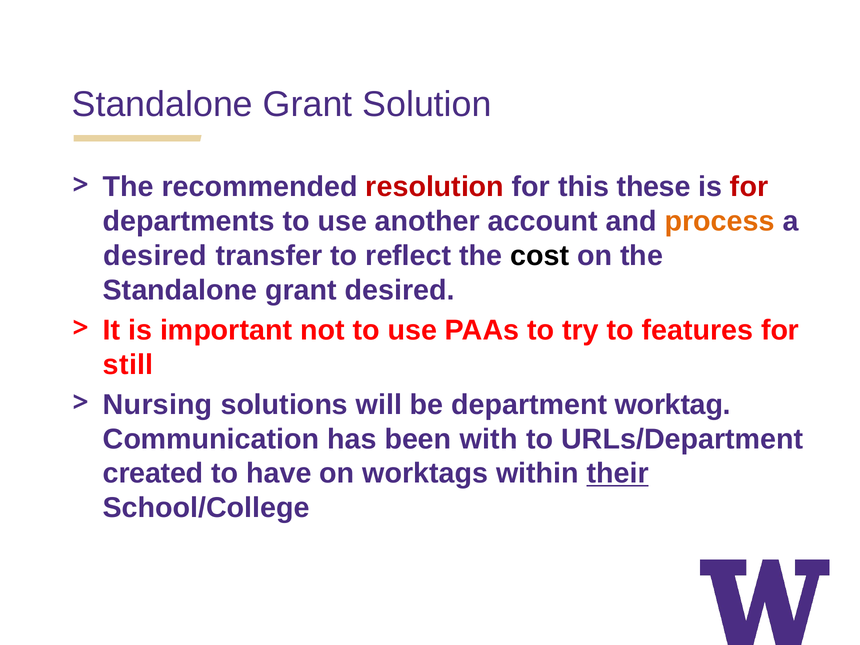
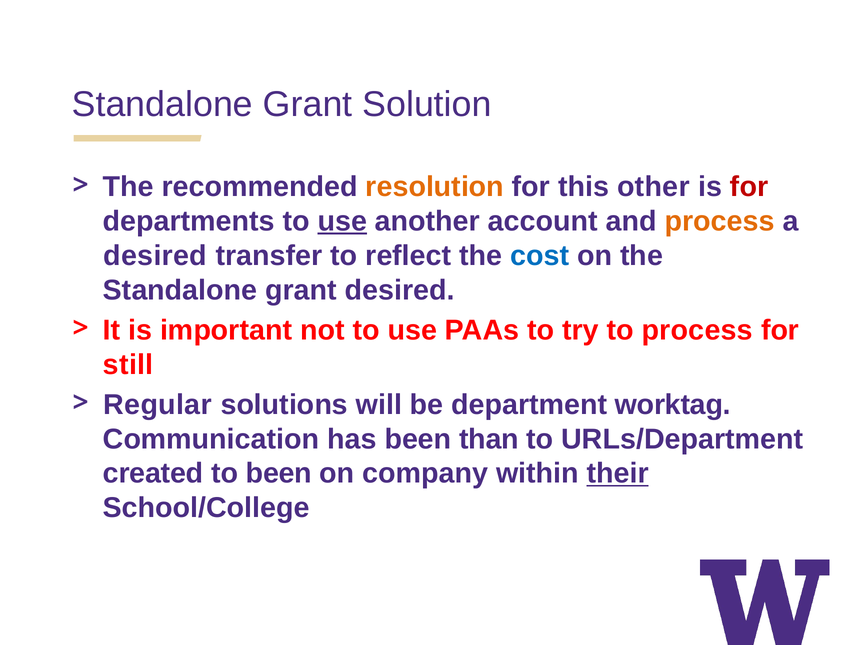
resolution colour: red -> orange (435, 187)
these: these -> other (653, 187)
use underline: none -> present (342, 221)
cost colour: black -> blue (540, 256)
to features: features -> process (697, 330)
Nursing: Nursing -> Regular (158, 405)
with: with -> than (489, 439)
to have: have -> been (279, 473)
worktags: worktags -> company (425, 473)
